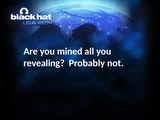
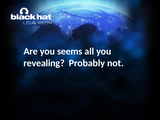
mined: mined -> seems (70, 51)
